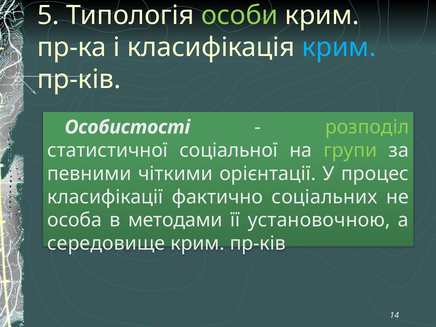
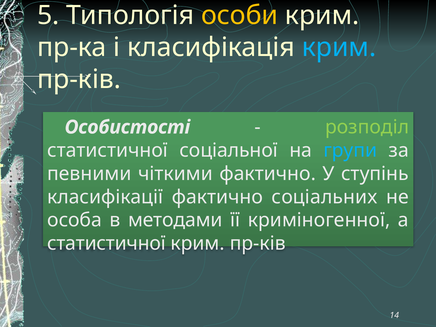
особи colour: light green -> yellow (240, 15)
групи colour: light green -> light blue (350, 150)
чіткими орієнтації: орієнтації -> фактично (268, 174)
процес: процес -> ступінь (375, 174)
установочною: установочною -> криміногенної (319, 220)
середовище: середовище -> статистичної (106, 243)
